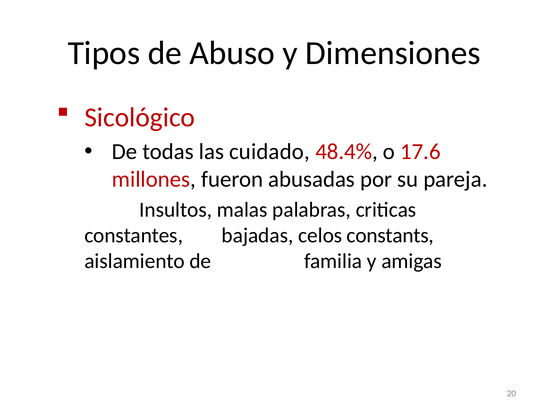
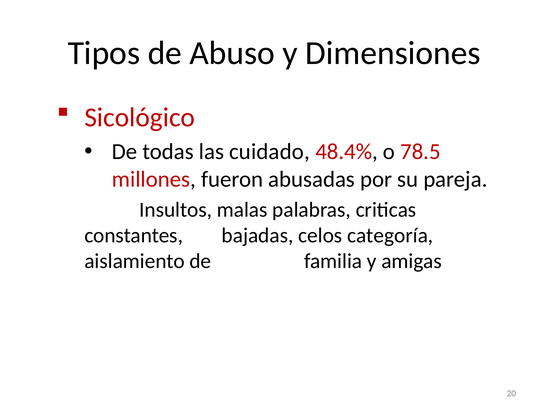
17.6: 17.6 -> 78.5 (420, 152)
constants: constants -> categoría (390, 235)
